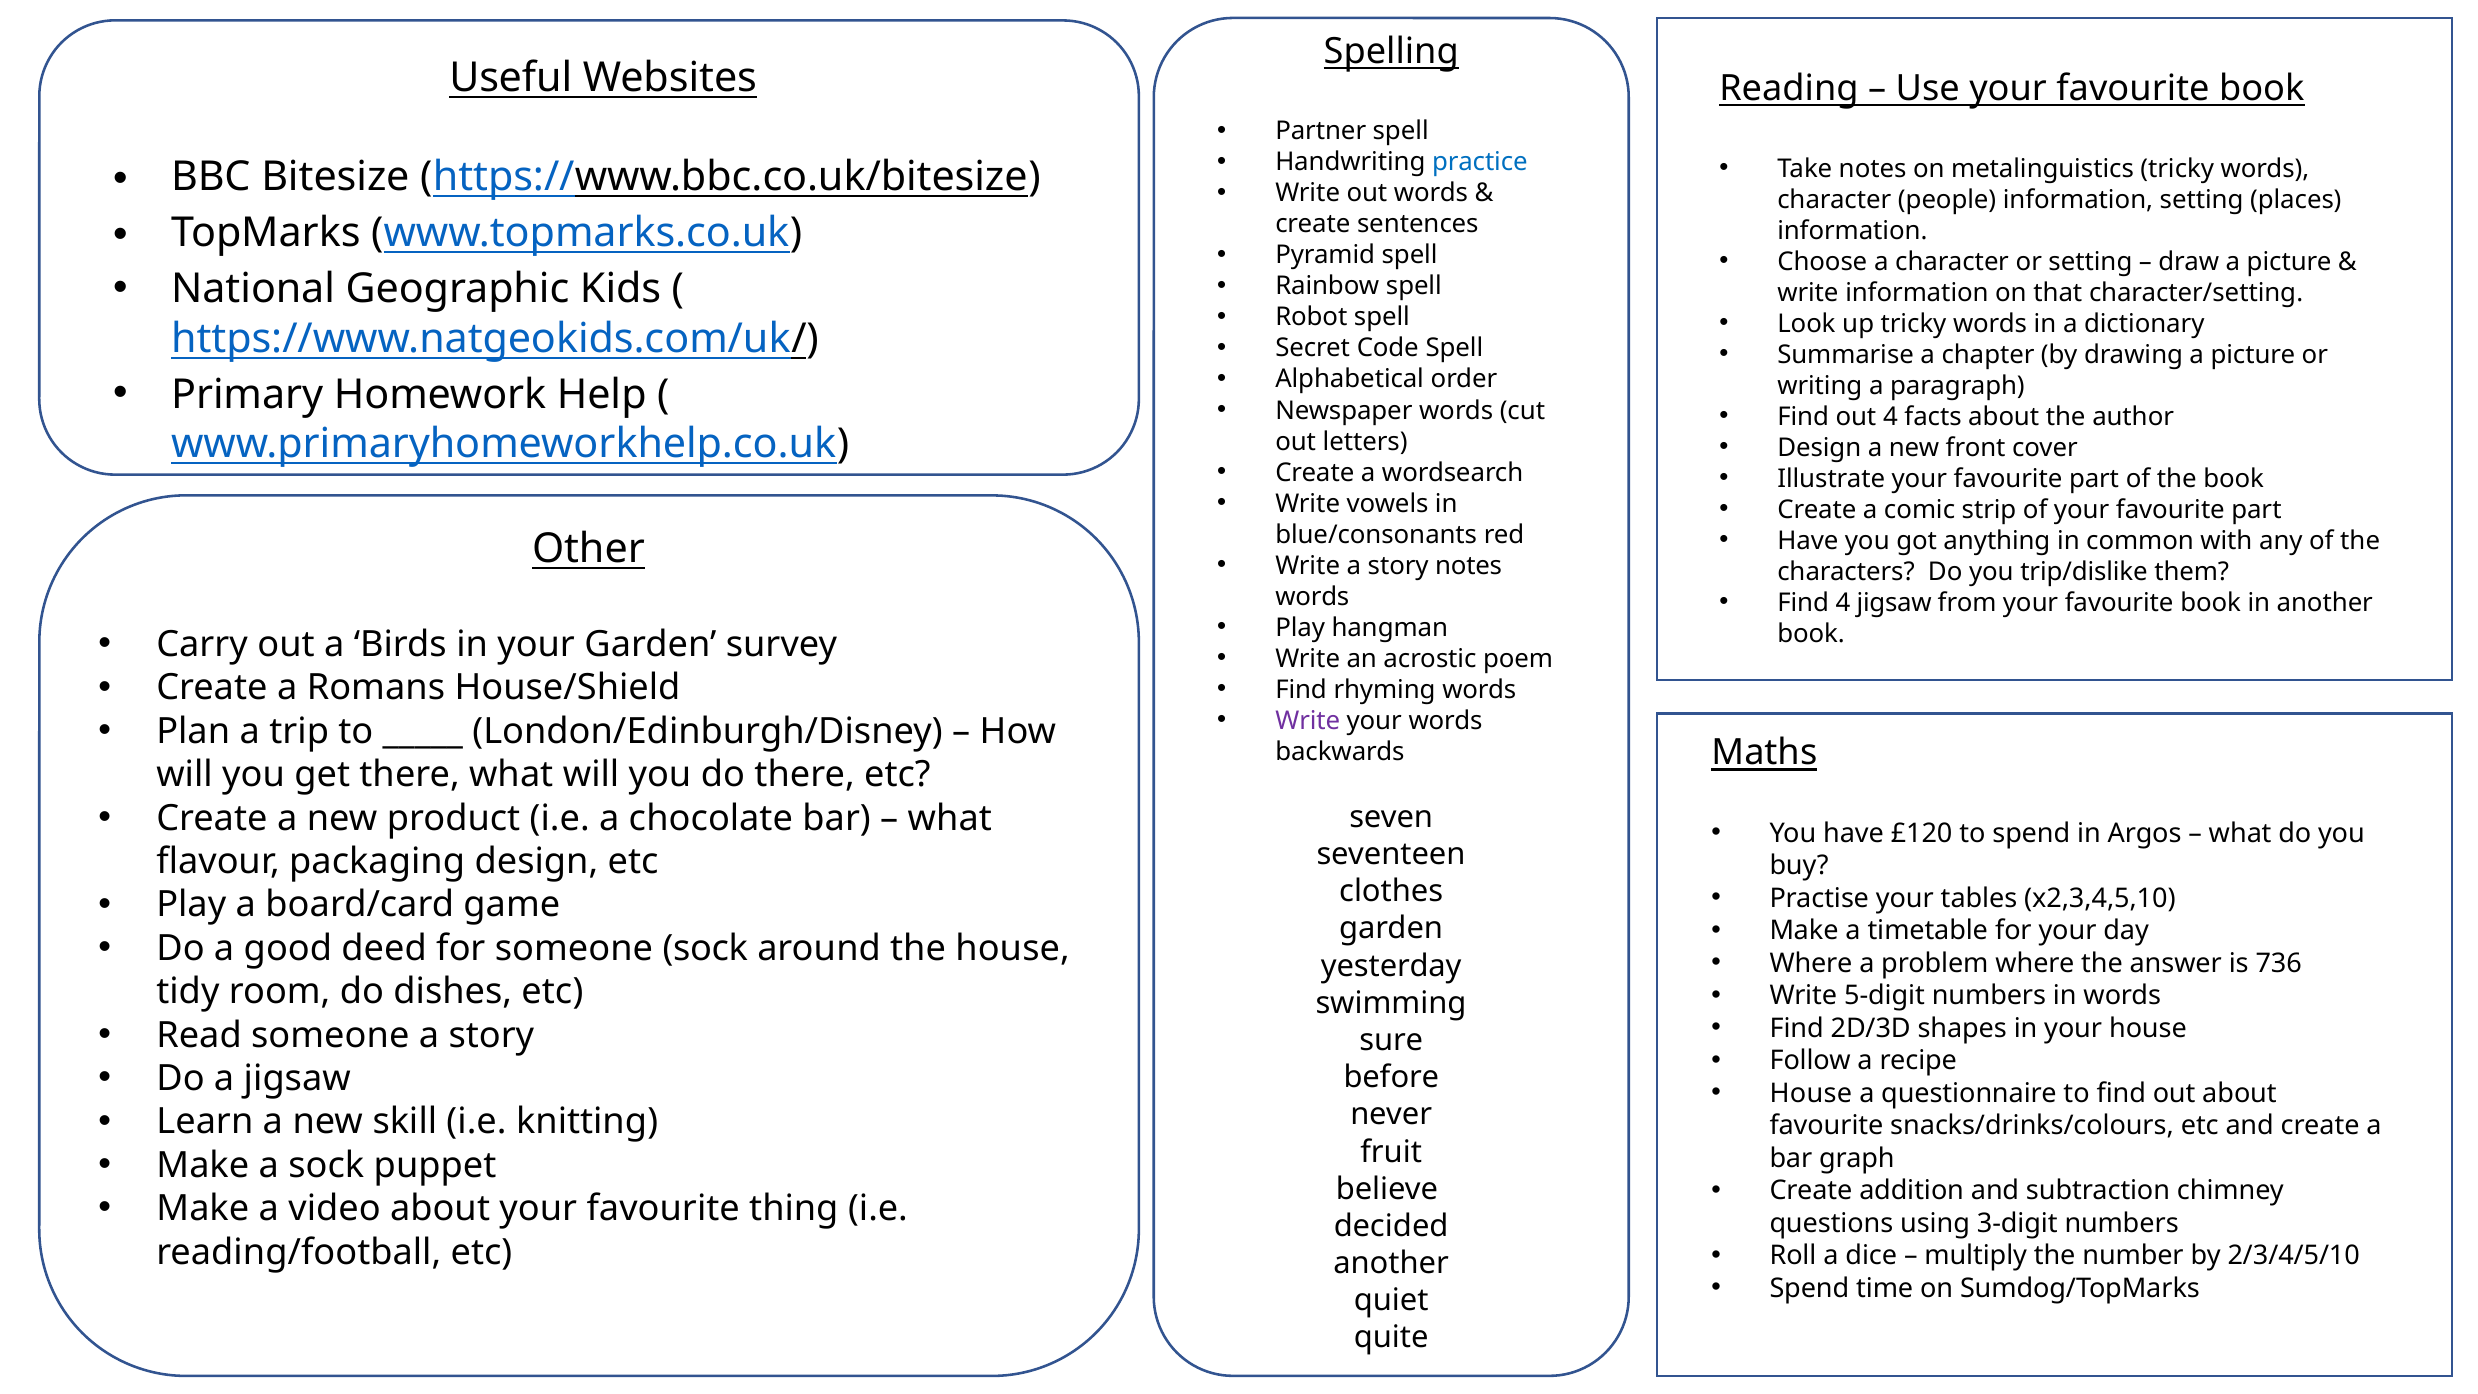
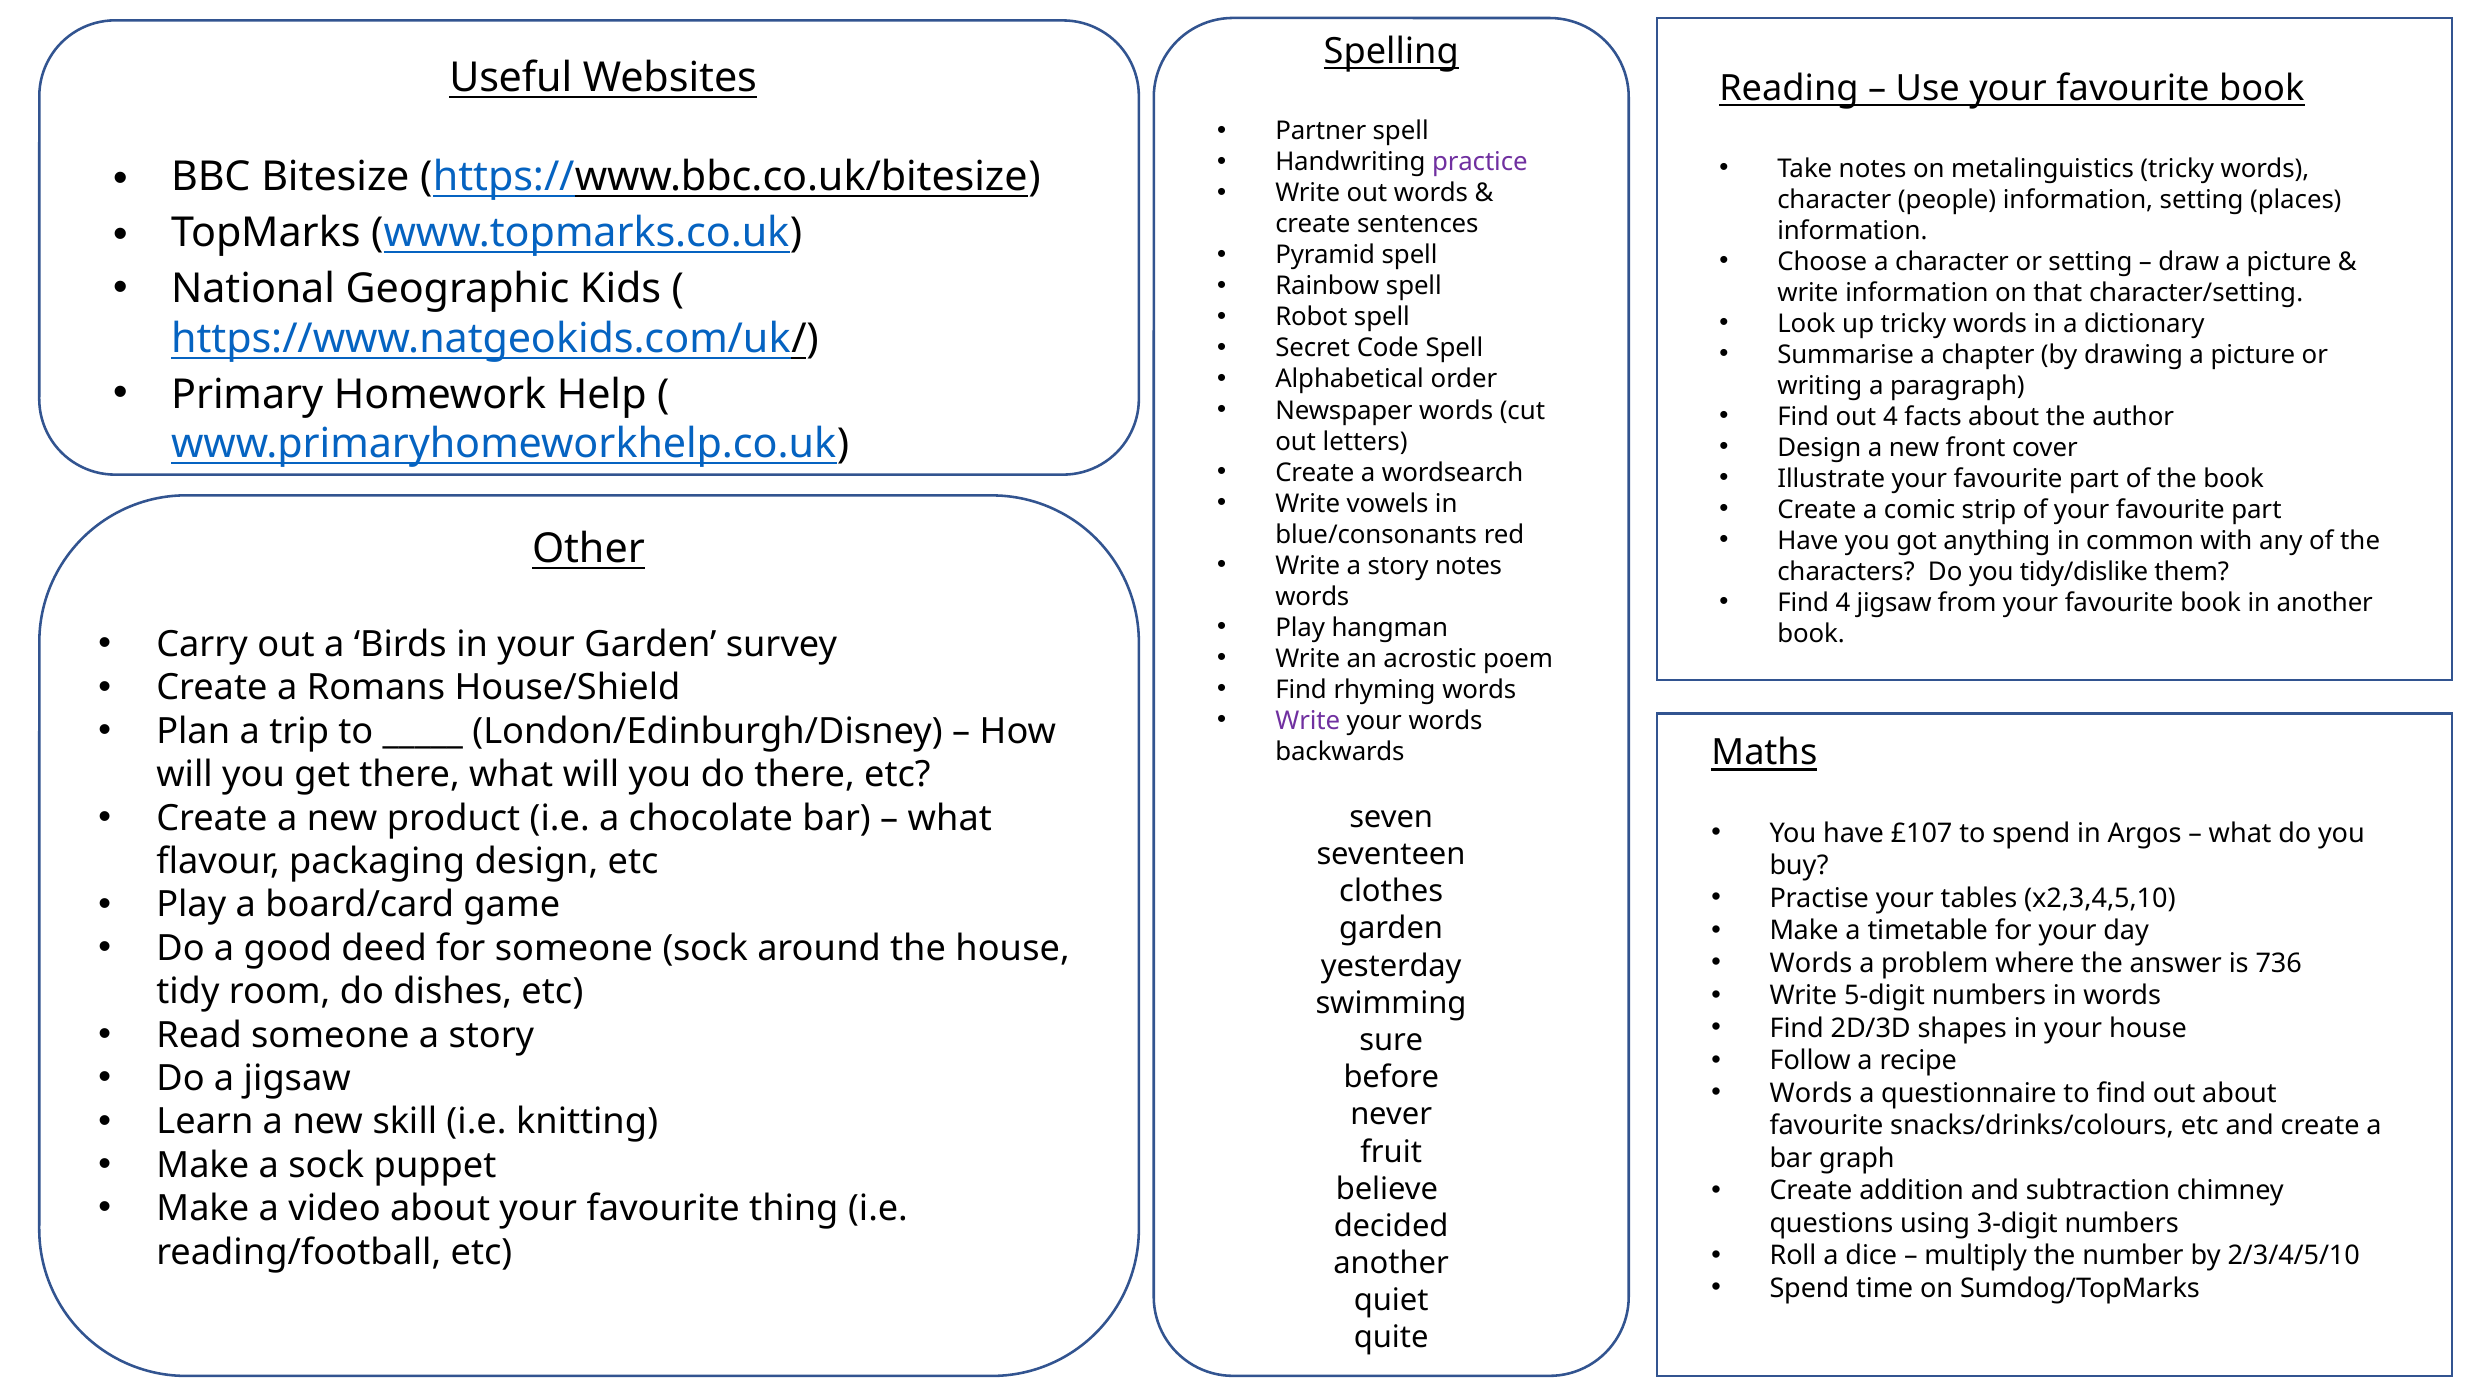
practice colour: blue -> purple (1480, 162)
trip/dislike: trip/dislike -> tidy/dislike (2084, 572)
£120: £120 -> £107 (1922, 833)
Where: Where -> Words (1811, 963)
House: House -> Words (1811, 1093)
